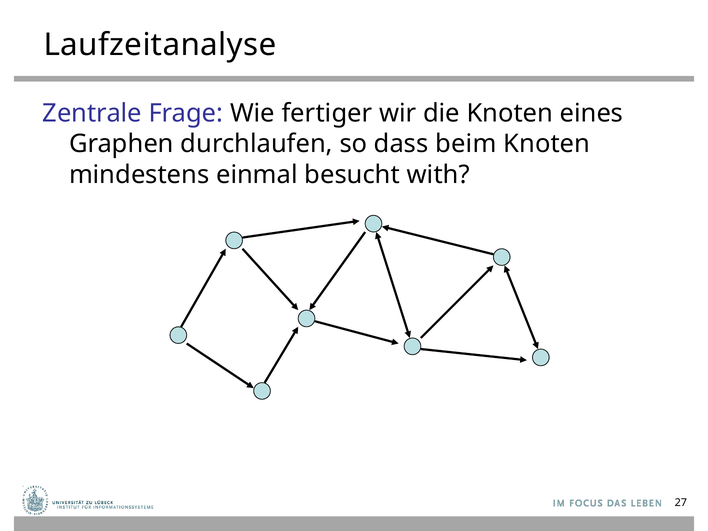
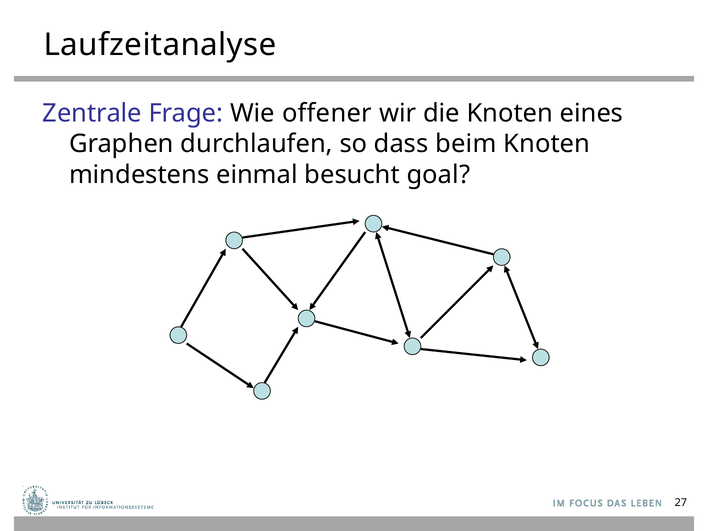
fertiger: fertiger -> offener (327, 113)
with: with -> goal (438, 175)
